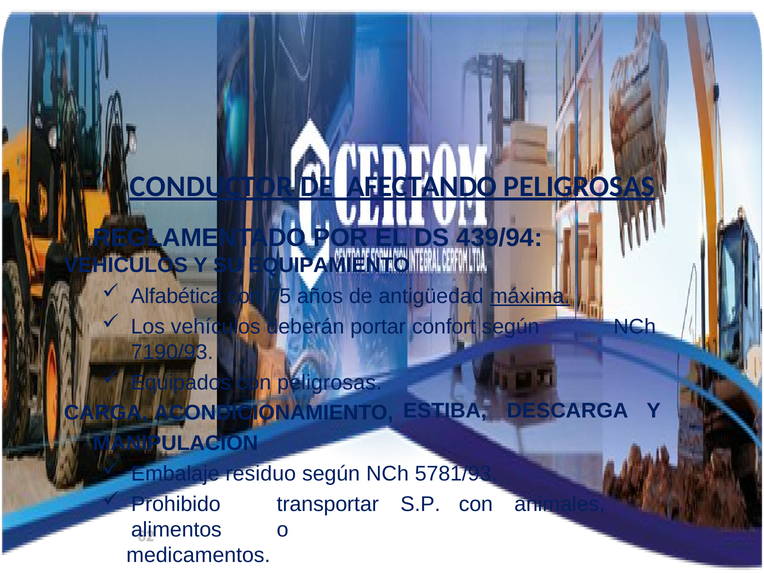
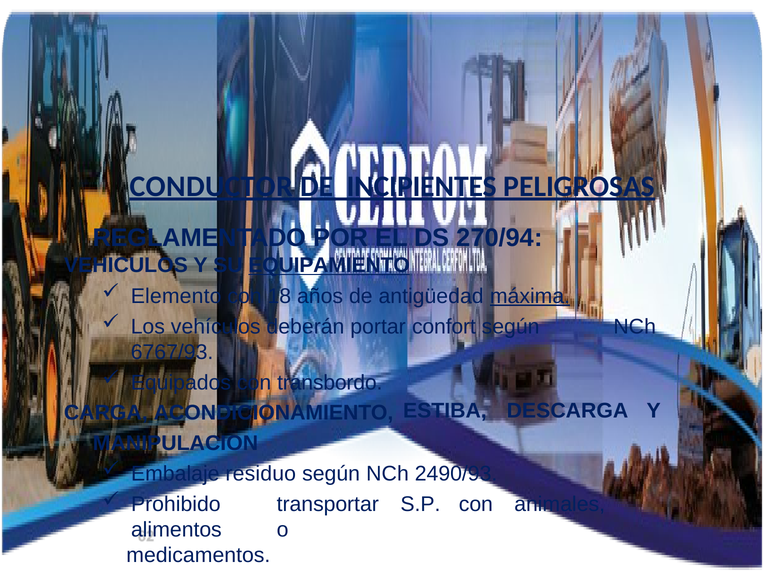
AFECTANDO: AFECTANDO -> INCIPIENTES (422, 186)
439/94: 439/94 -> 270/94 (499, 238)
EQUIPAMIENTO underline: none -> present (329, 265)
Alfabética: Alfabética -> Elemento (176, 296)
75: 75 -> 18 (279, 296)
7190/93: 7190/93 -> 6767/93 (172, 352)
con peligrosas: peligrosas -> transbordo (330, 383)
5781/93: 5781/93 -> 2490/93 (456, 474)
